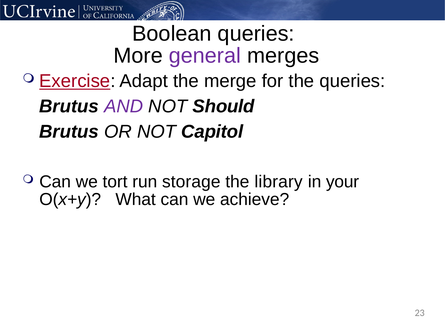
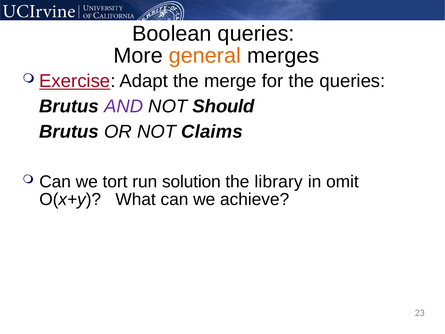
general colour: purple -> orange (205, 56)
Capitol: Capitol -> Claims (212, 132)
storage: storage -> solution (191, 182)
your: your -> omit (342, 182)
